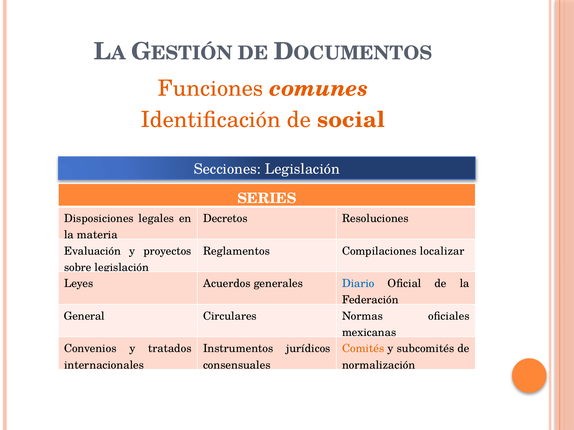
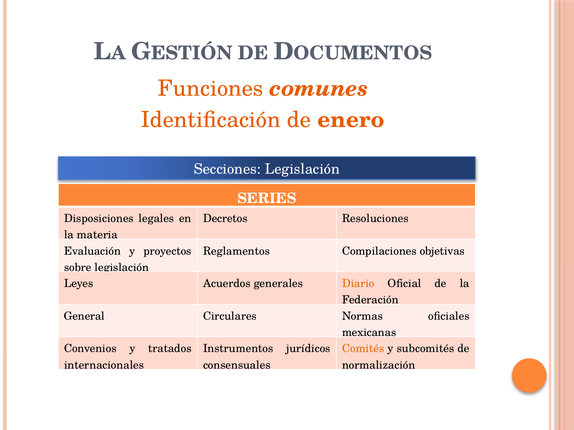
social: social -> enero (351, 120)
localizar: localizar -> objetivas (442, 251)
Diario colour: blue -> orange (358, 284)
